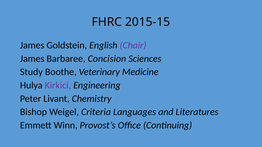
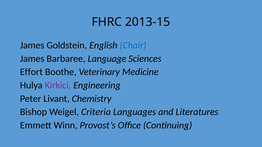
2015-15: 2015-15 -> 2013-15 (148, 22)
Chair colour: purple -> blue (133, 45)
Concision: Concision -> Language (107, 59)
Study: Study -> Effort (31, 72)
